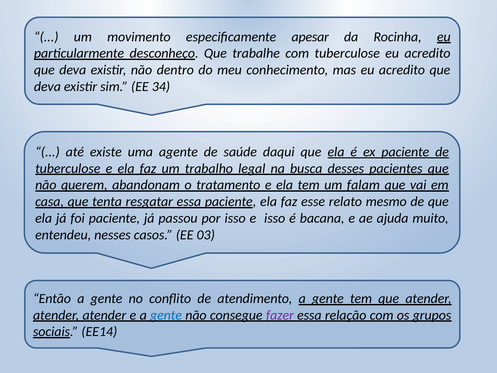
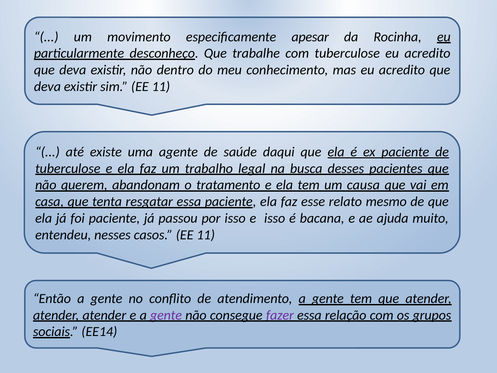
sim EE 34: 34 -> 11 (161, 87)
falam: falam -> causa (363, 185)
casos EE 03: 03 -> 11 (206, 235)
gente colour: blue -> purple (166, 315)
